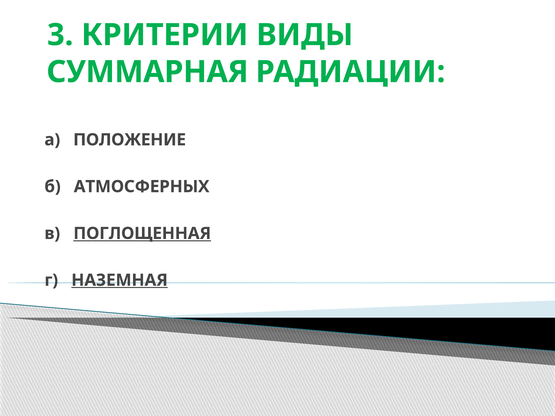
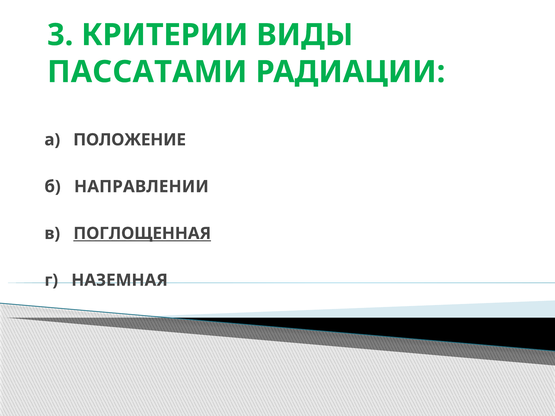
СУММАРНАЯ: СУММАРНАЯ -> ПАССАТАМИ (147, 72)
АТМОСФЕРНЫХ: АТМОСФЕРНЫХ -> НАПРАВЛЕНИИ (141, 187)
НАЗЕМНАЯ underline: present -> none (120, 280)
